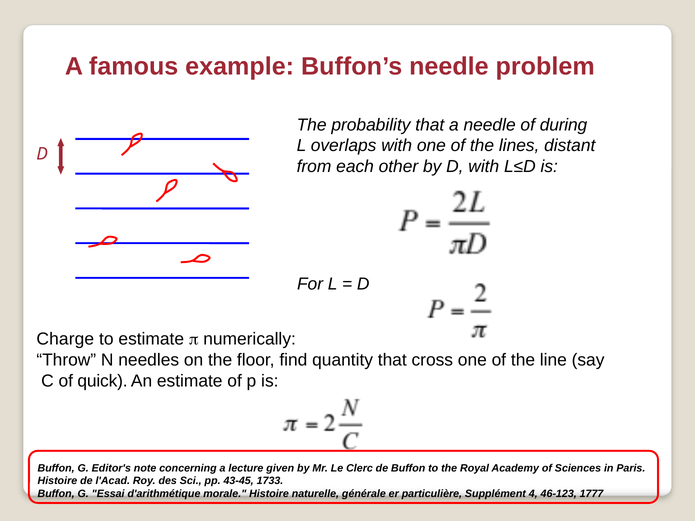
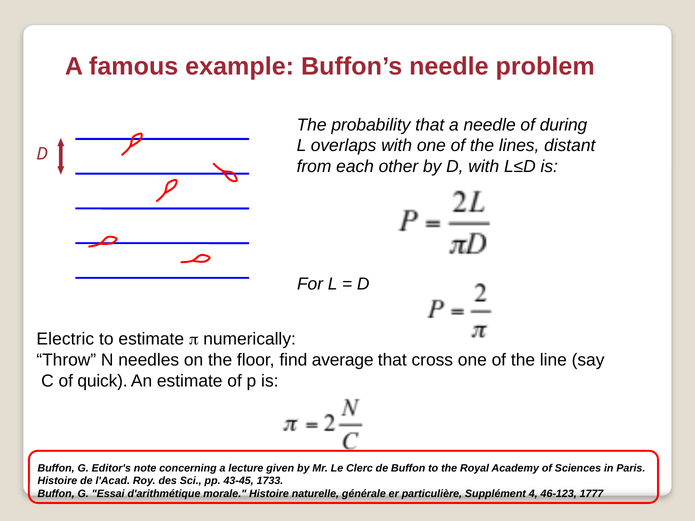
Charge: Charge -> Electric (65, 339)
quantity: quantity -> average (343, 360)
